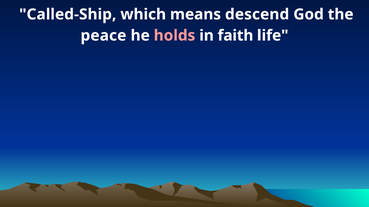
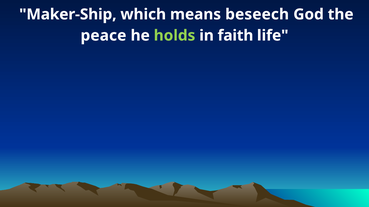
Called-Ship: Called-Ship -> Maker-Ship (68, 14)
descend: descend -> beseech (257, 14)
holds colour: pink -> light green (175, 36)
